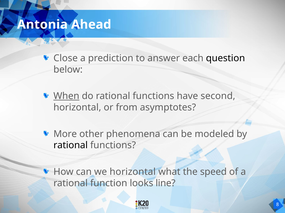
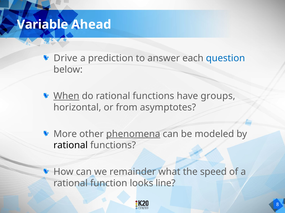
Antonia: Antonia -> Variable (42, 25)
Close: Close -> Drive (66, 58)
question colour: black -> blue (226, 58)
second: second -> groups (218, 96)
phenomena underline: none -> present (133, 134)
we horizontal: horizontal -> remainder (133, 172)
